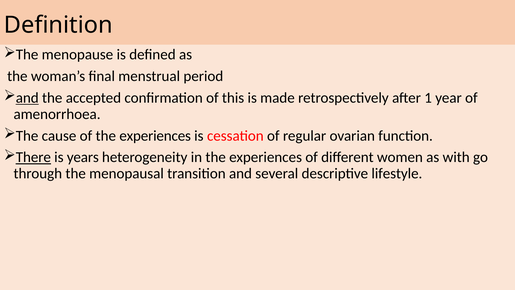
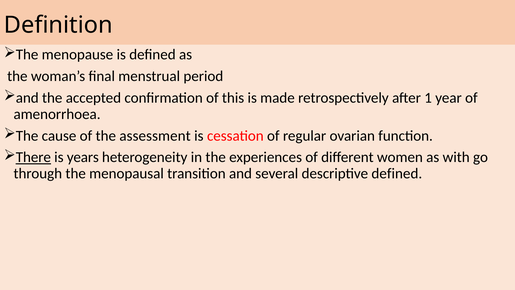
and underline: present -> none (27, 98)
of the experiences: experiences -> assessment (155, 136)
descriptive lifestyle: lifestyle -> defined (397, 173)
